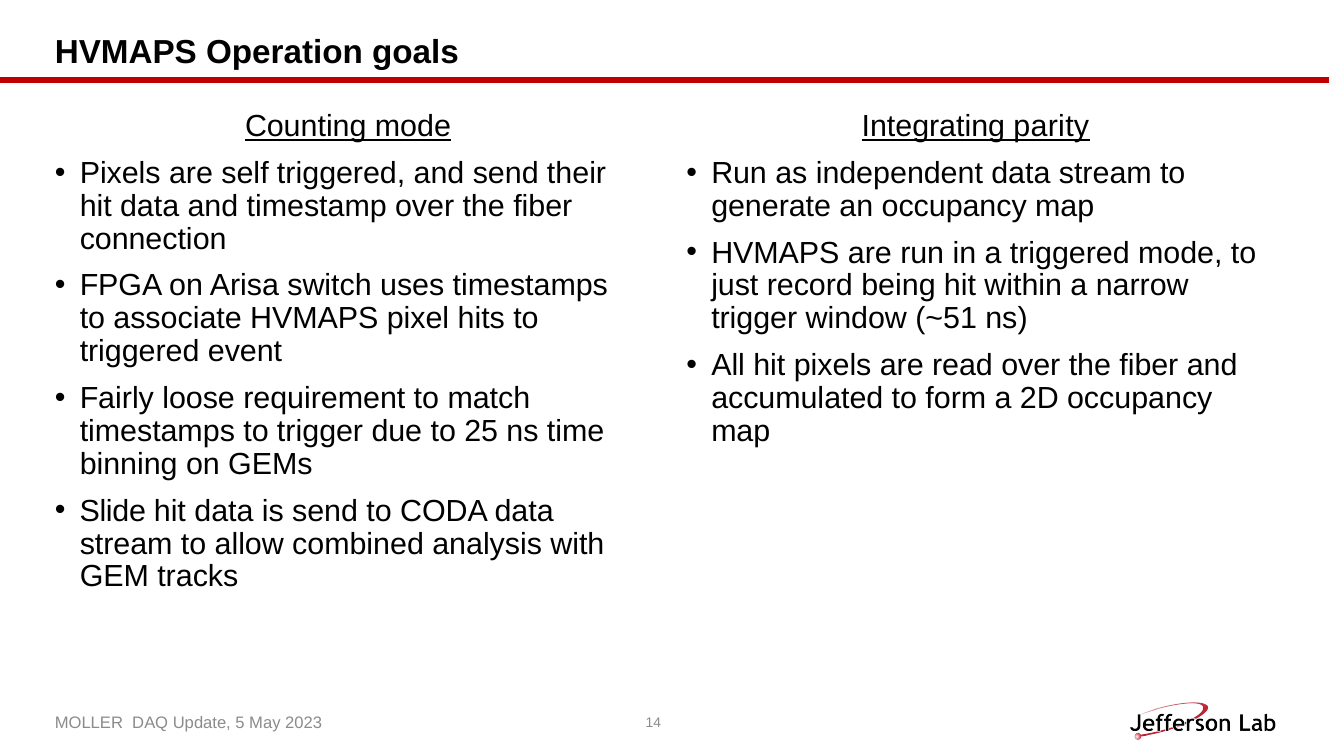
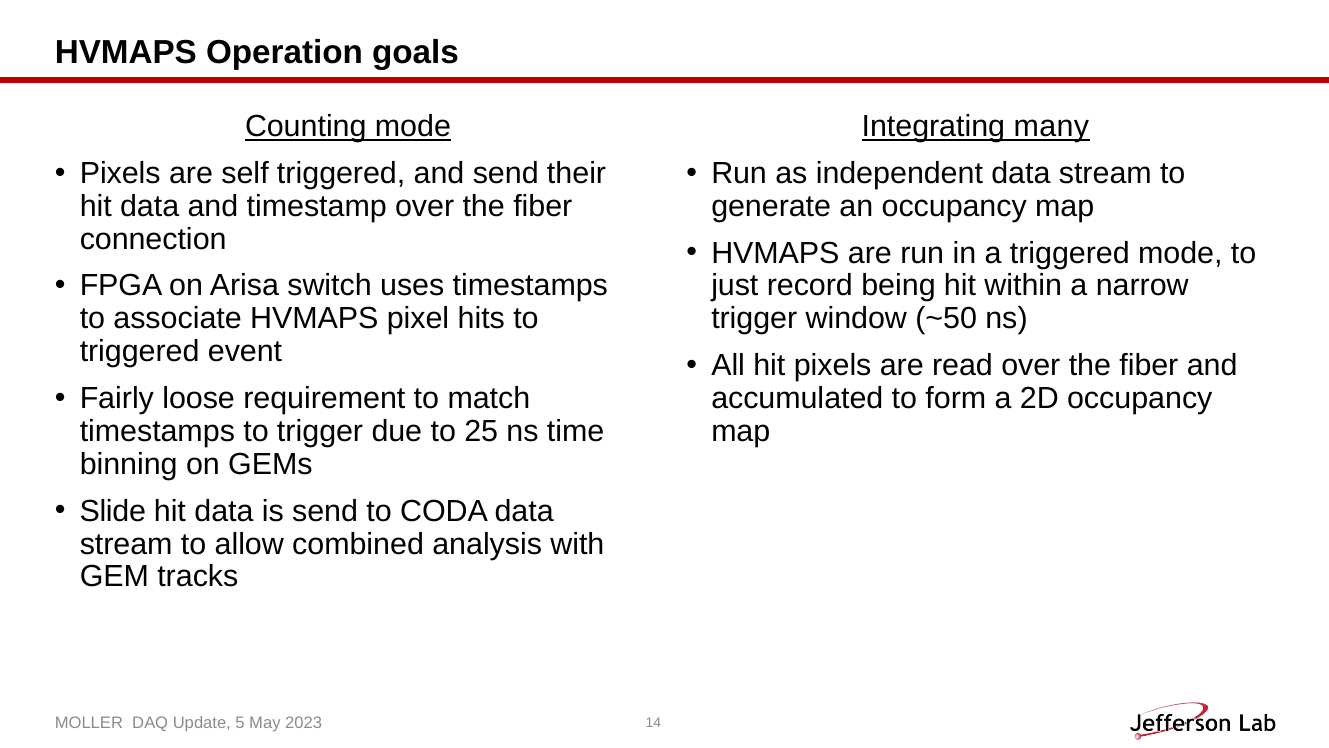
parity: parity -> many (1051, 127)
~51: ~51 -> ~50 (946, 319)
